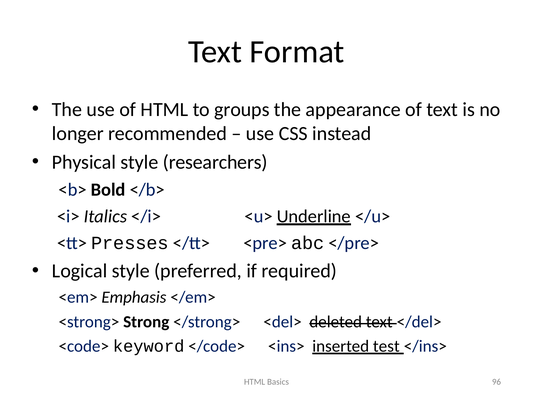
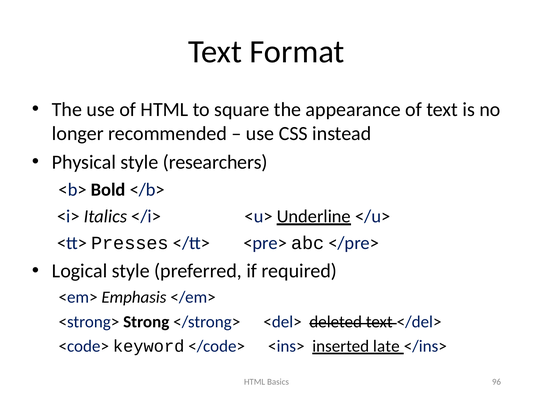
groups: groups -> square (242, 109)
test: test -> late (386, 346)
